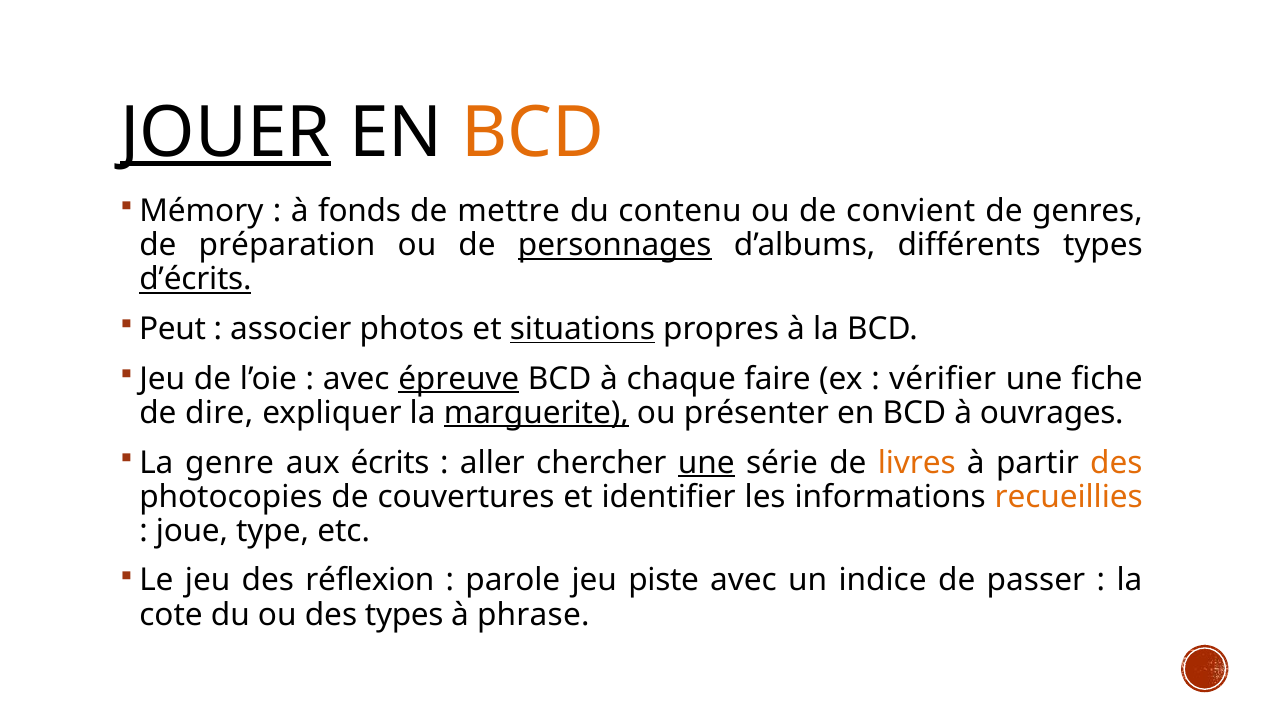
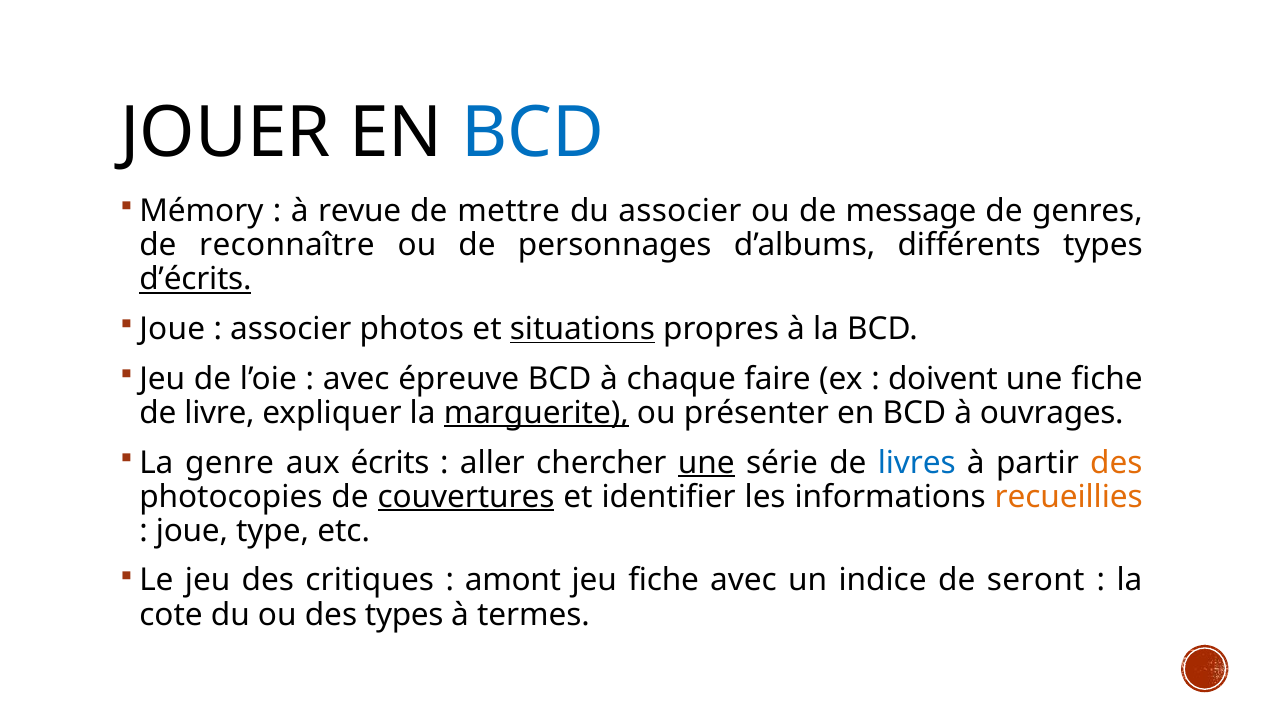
JOUER underline: present -> none (226, 133)
BCD colour: orange -> blue (533, 133)
fonds: fonds -> revue (360, 211)
du contenu: contenu -> associer (680, 211)
convient: convient -> message (911, 211)
préparation: préparation -> reconnaître (287, 245)
personnages underline: present -> none (615, 245)
Peut: Peut -> Joue (172, 329)
épreuve underline: present -> none (459, 379)
vérifier: vérifier -> doivent (943, 379)
dire: dire -> livre (219, 413)
livres colour: orange -> blue (917, 463)
couvertures underline: none -> present (466, 497)
réflexion: réflexion -> critiques (370, 581)
parole: parole -> amont (513, 581)
jeu piste: piste -> fiche (664, 581)
passer: passer -> seront (1036, 581)
phrase: phrase -> termes (533, 615)
